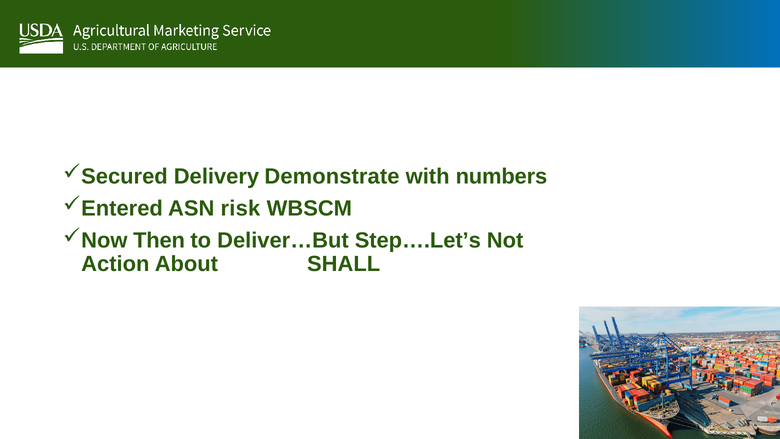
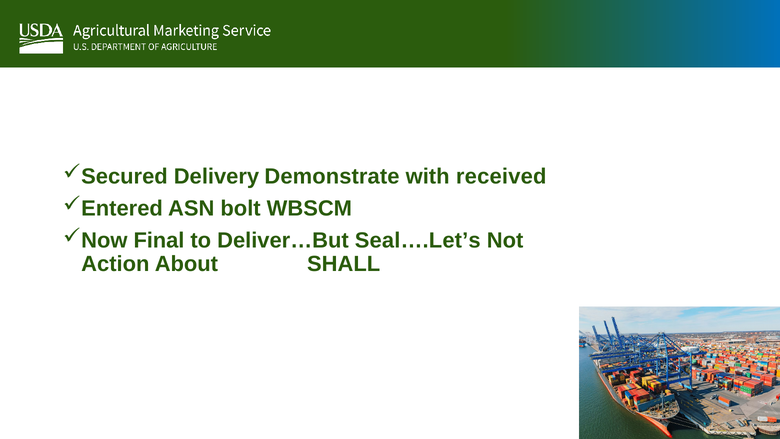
numbers: numbers -> received (501, 177)
risk: risk -> bolt (241, 208)
Then: Then -> Final (159, 240)
Step….Let’s: Step….Let’s -> Seal….Let’s (418, 240)
